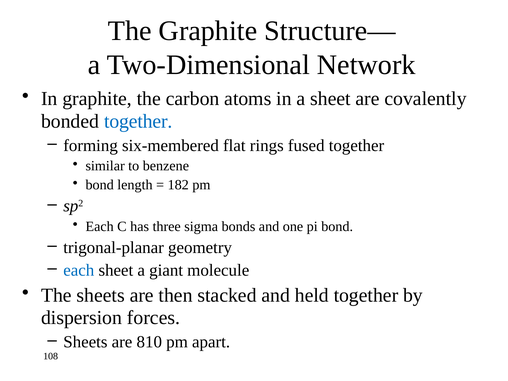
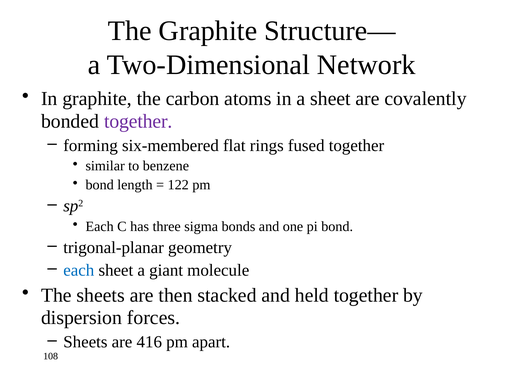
together colour: blue -> purple (138, 121)
182: 182 -> 122 (178, 185)
810: 810 -> 416 (149, 342)
